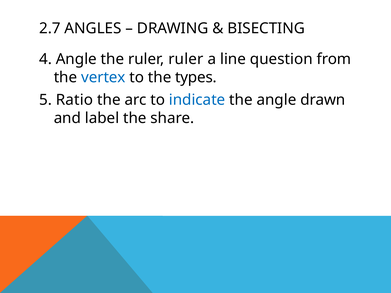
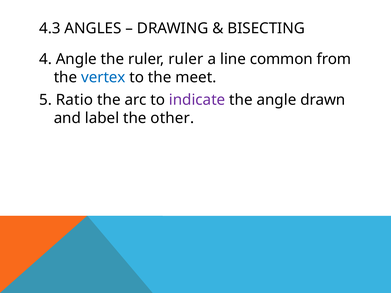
2.7: 2.7 -> 4.3 (50, 28)
question: question -> common (281, 59)
types: types -> meet (196, 77)
indicate colour: blue -> purple (197, 100)
share: share -> other (172, 118)
